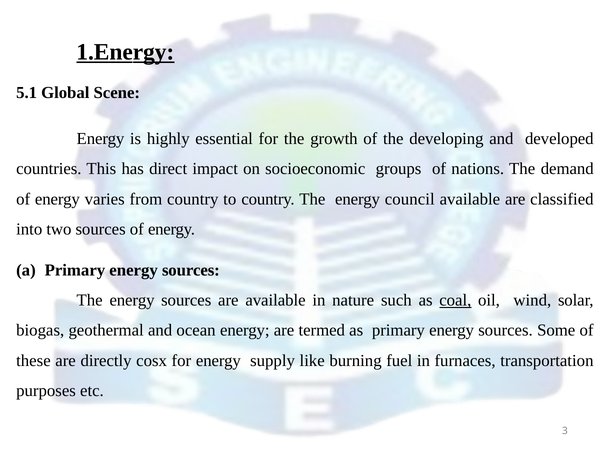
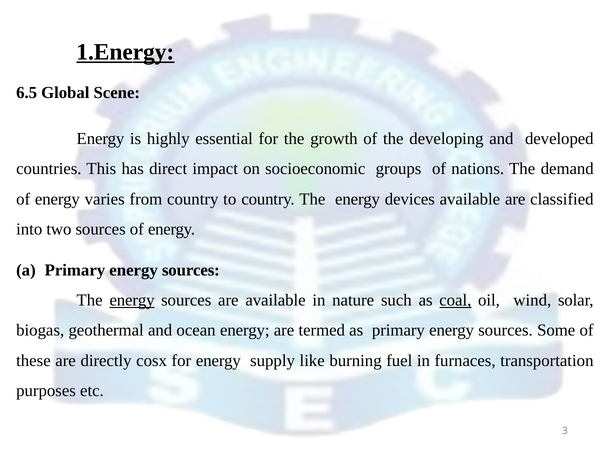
5.1: 5.1 -> 6.5 (27, 93)
council: council -> devices (410, 199)
energy underline: none -> present (132, 300)
